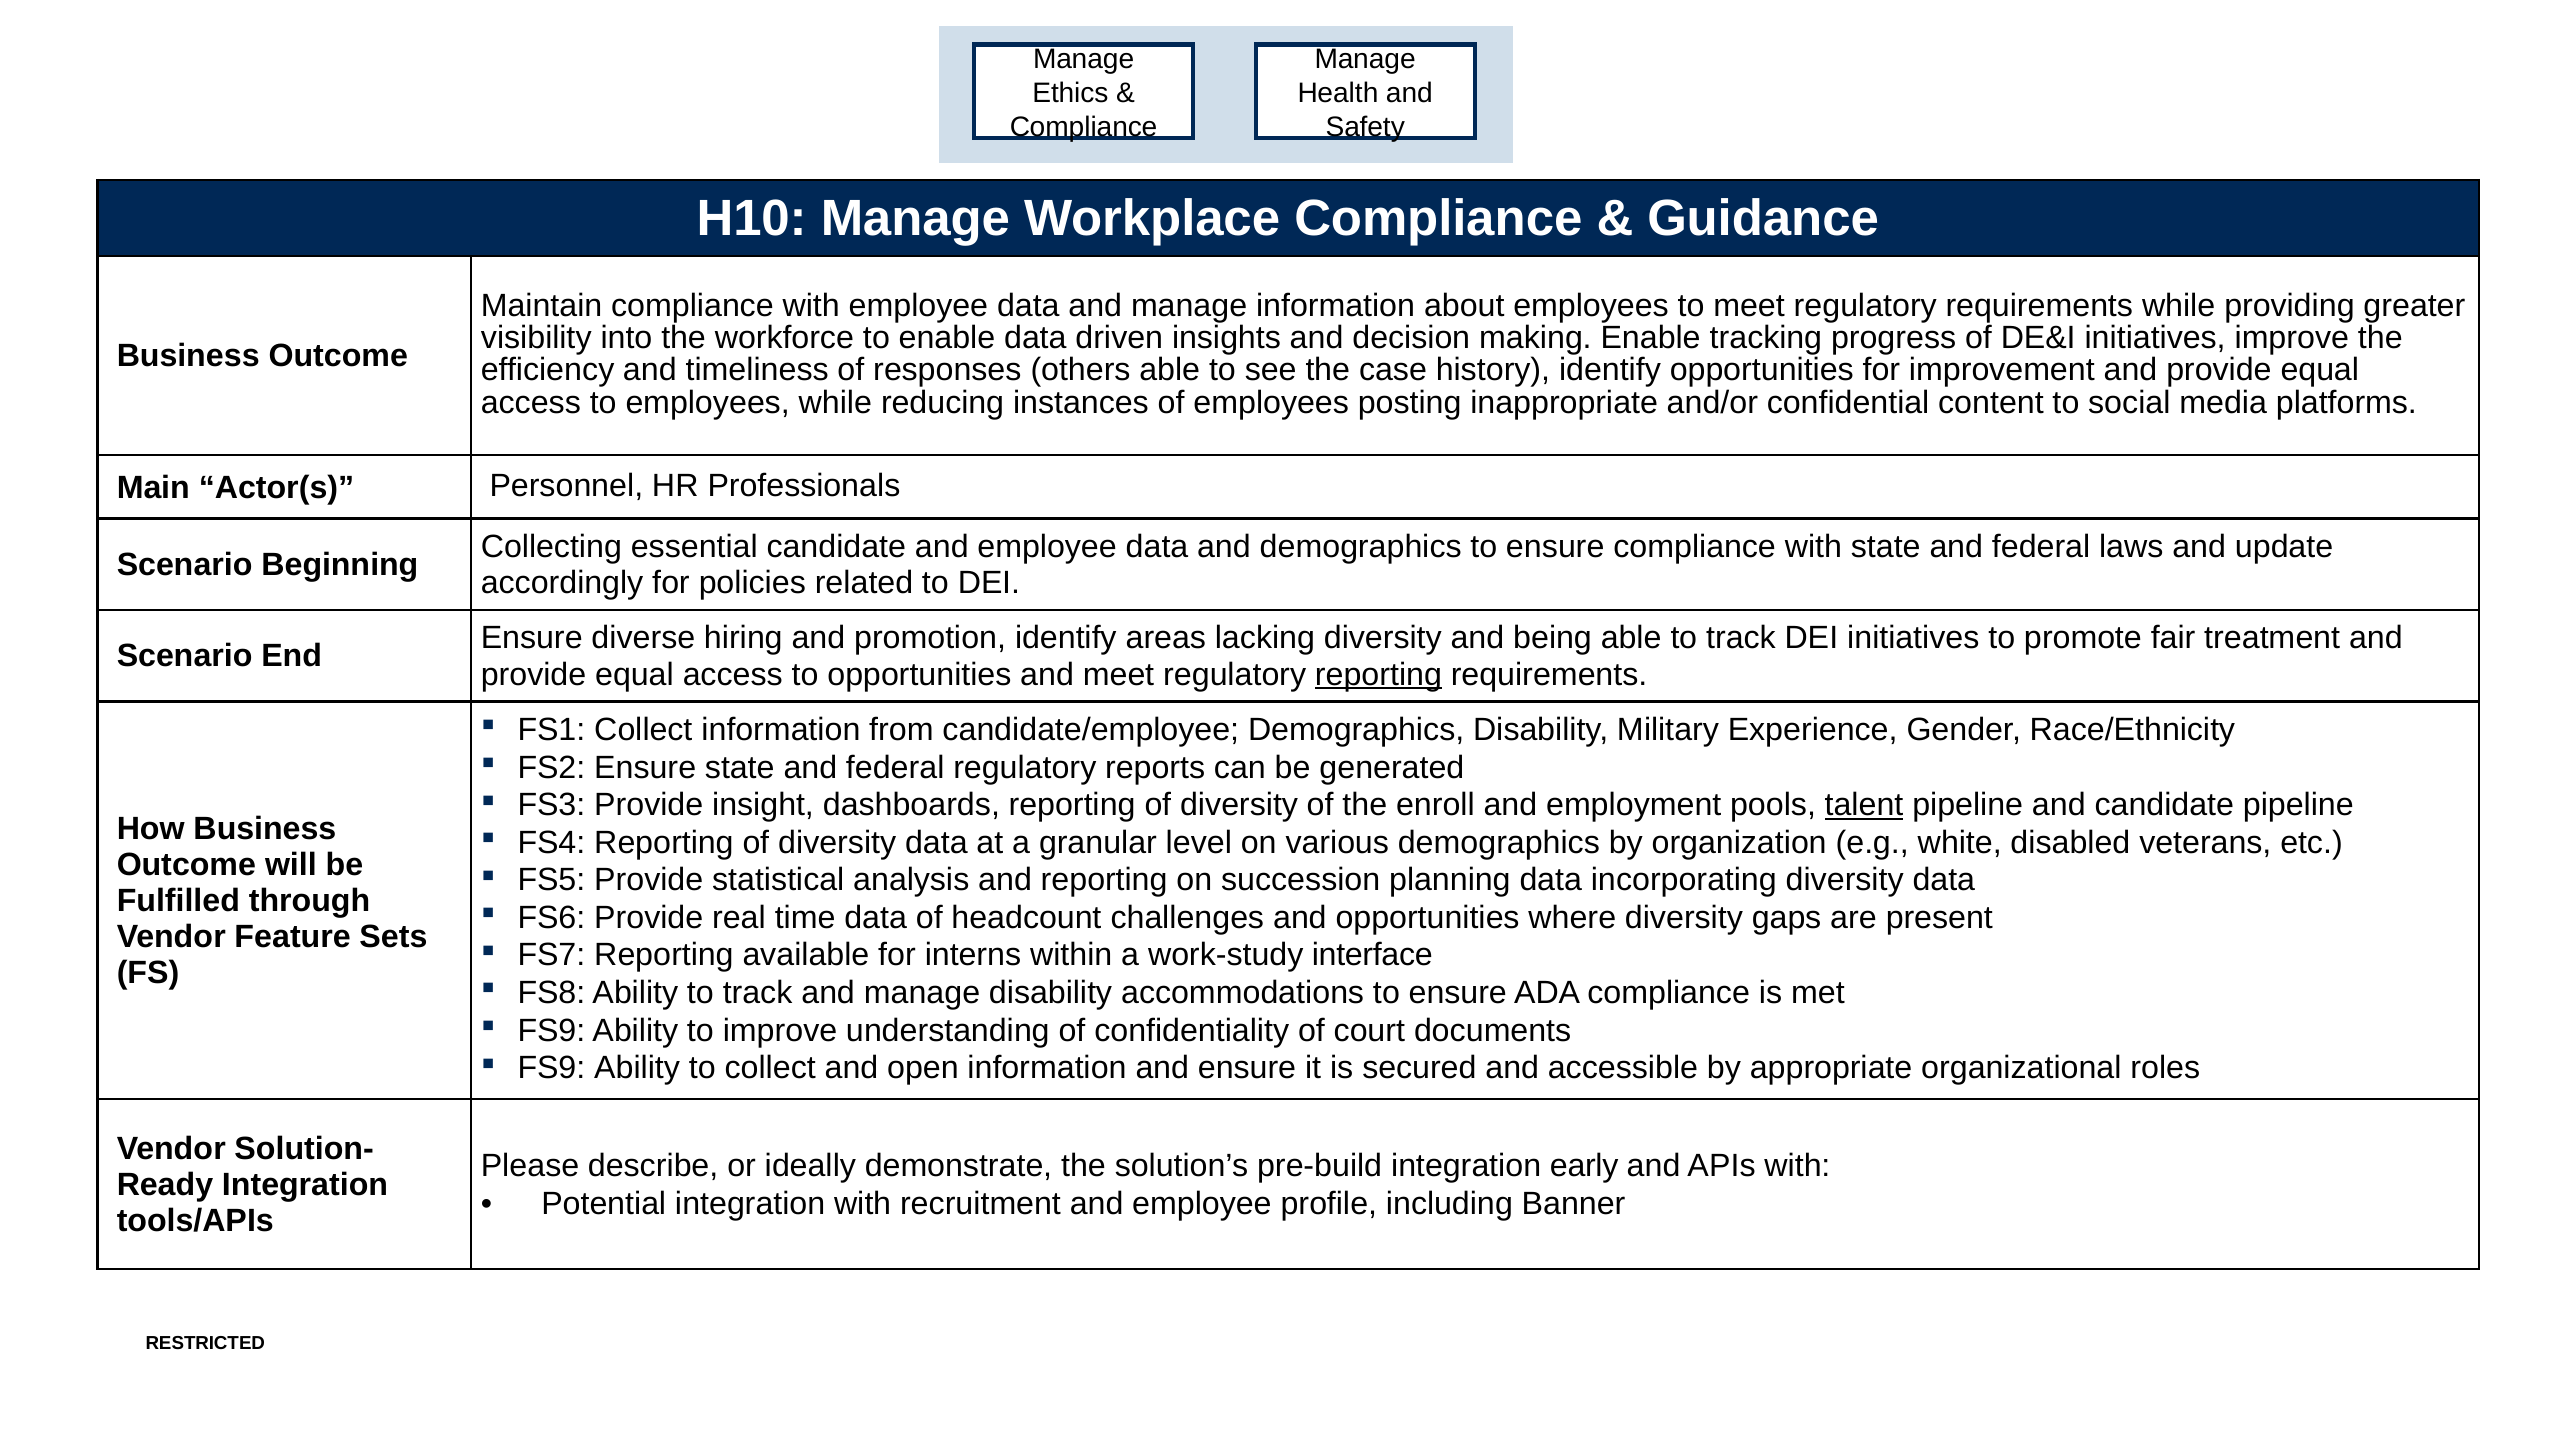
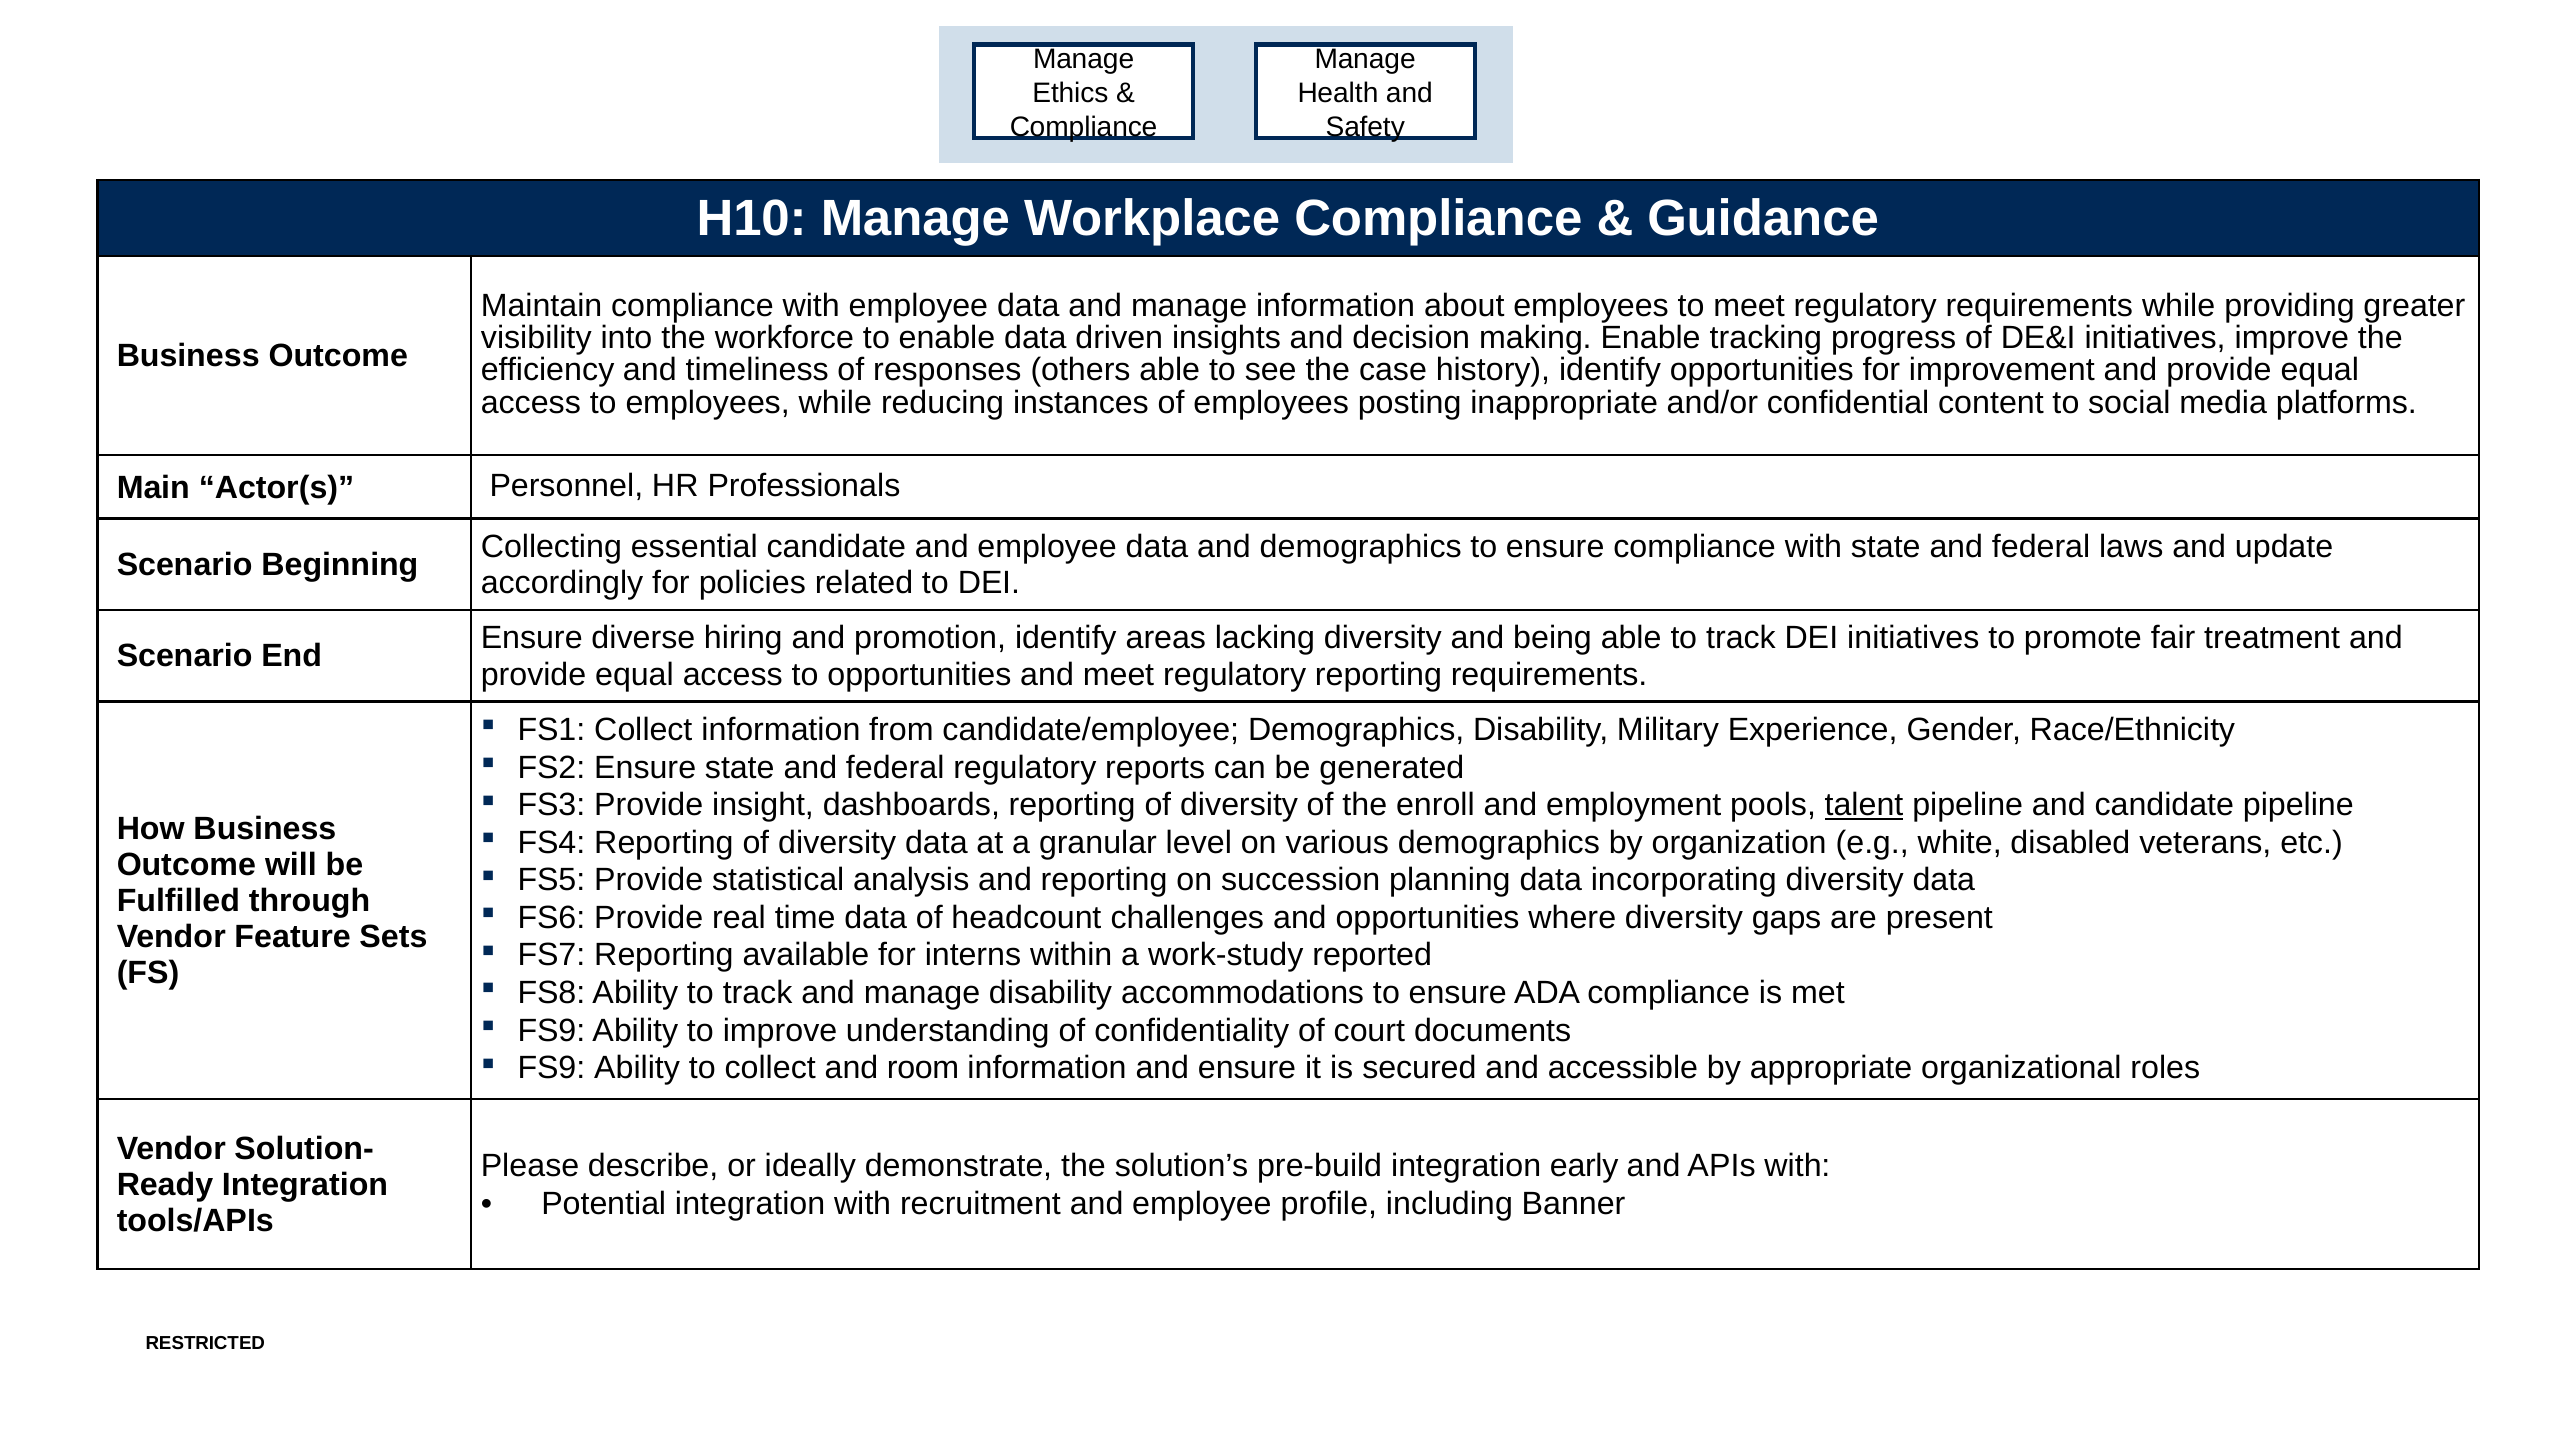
reporting underline: present -> none (1378, 674)
interface: interface -> reported (1372, 955)
open: open -> room (923, 1068)
